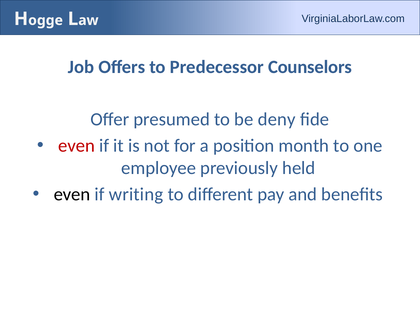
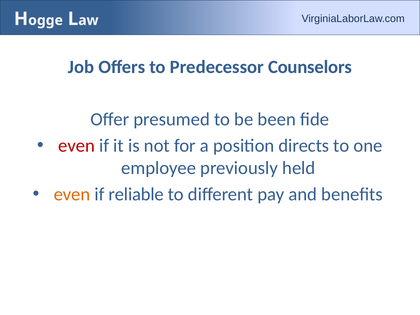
deny: deny -> been (277, 119)
month: month -> directs (304, 146)
even colour: black -> orange (72, 194)
writing: writing -> reliable (136, 194)
